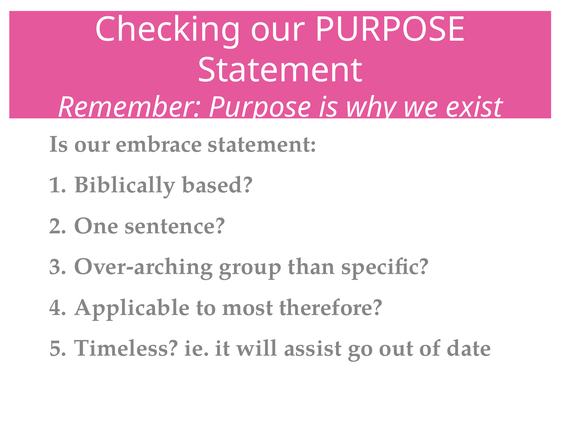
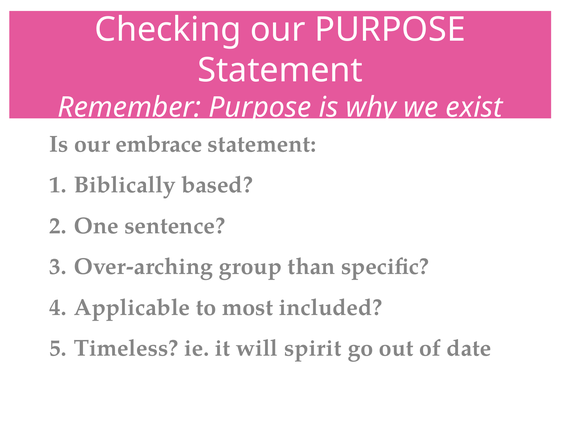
therefore: therefore -> included (331, 307)
assist: assist -> spirit (313, 348)
